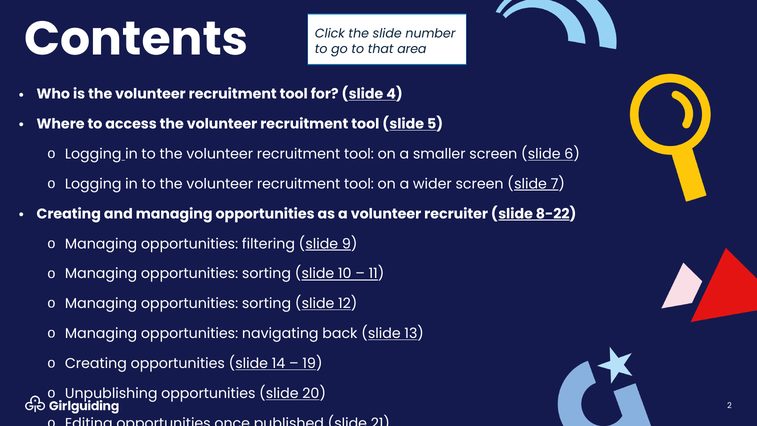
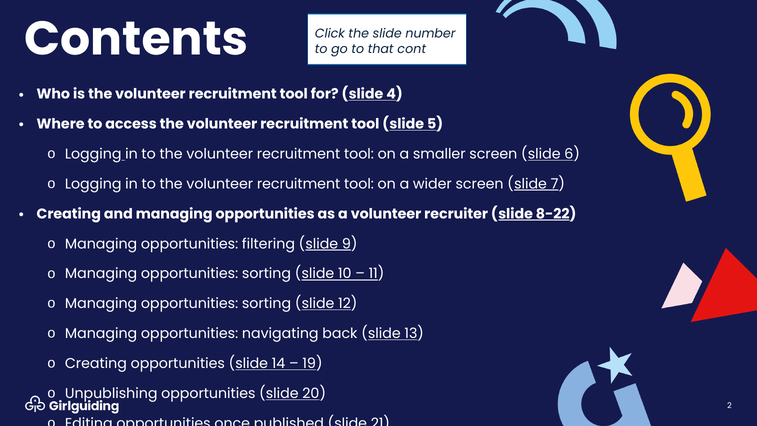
area: area -> cont (412, 49)
